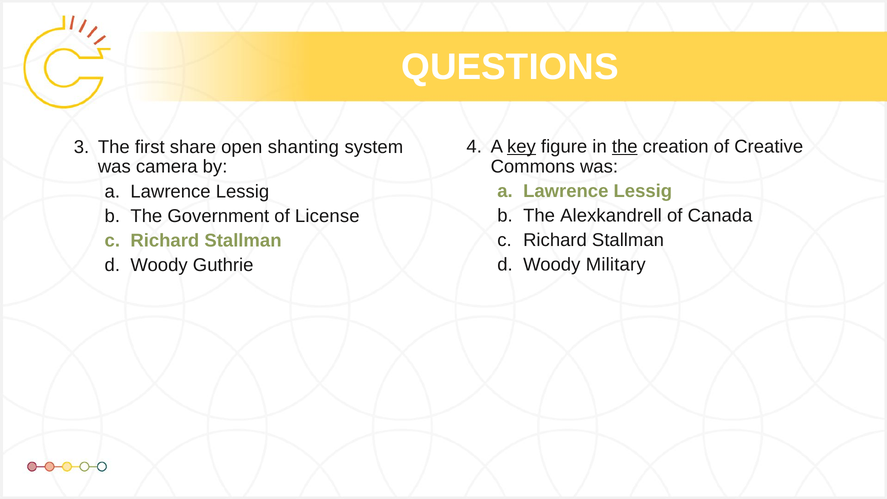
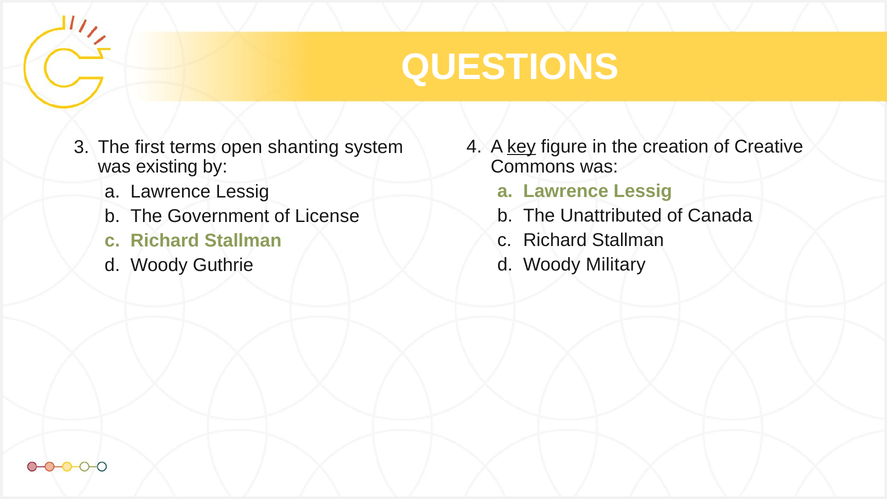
the underline: present -> none (625, 146)
share: share -> terms (193, 147)
camera: camera -> existing (167, 167)
Alexkandrell: Alexkandrell -> Unattributed (611, 216)
